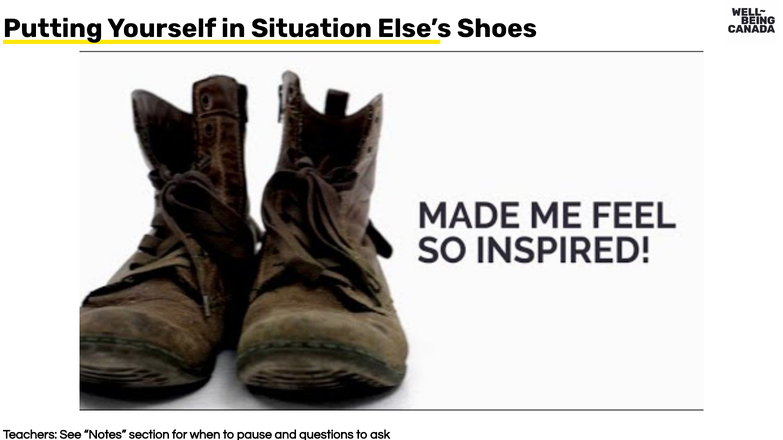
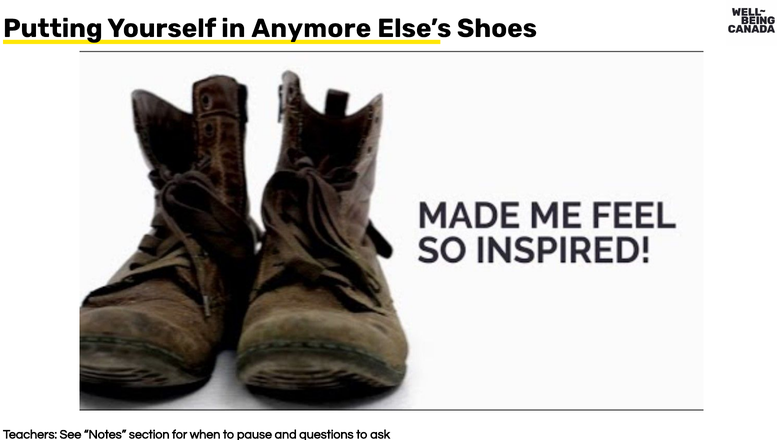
Situation: Situation -> Anymore (311, 28)
